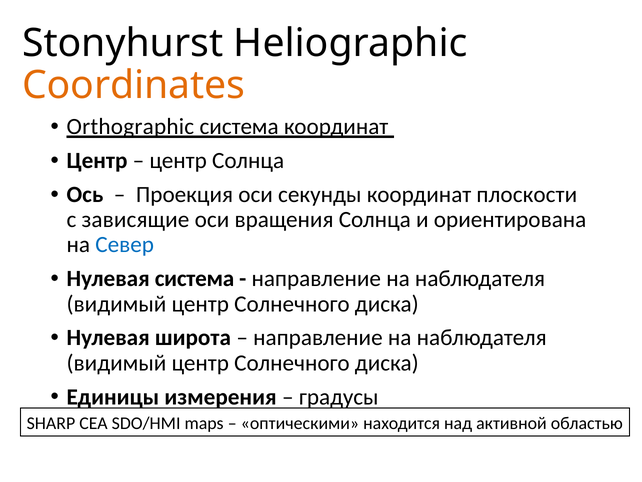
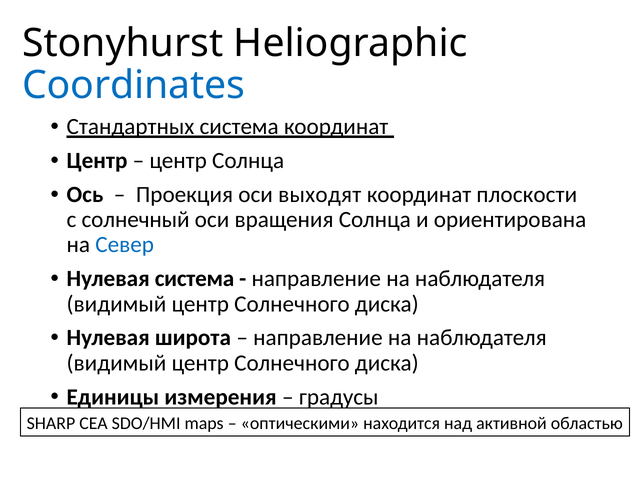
Coordinates colour: orange -> blue (134, 85)
Orthographic: Orthographic -> Стандартных (130, 127)
секунды: секунды -> выходят (320, 195)
зависящие: зависящие -> солнечный (136, 220)
